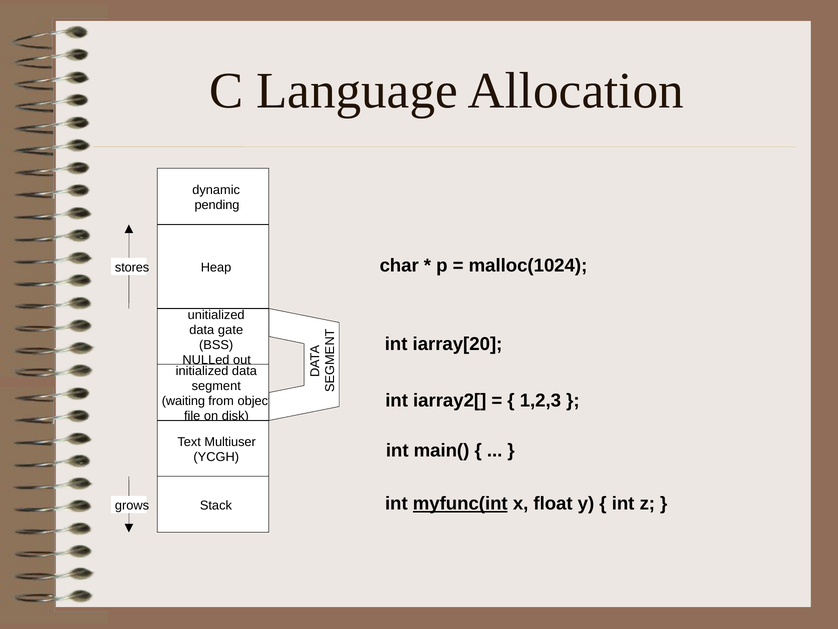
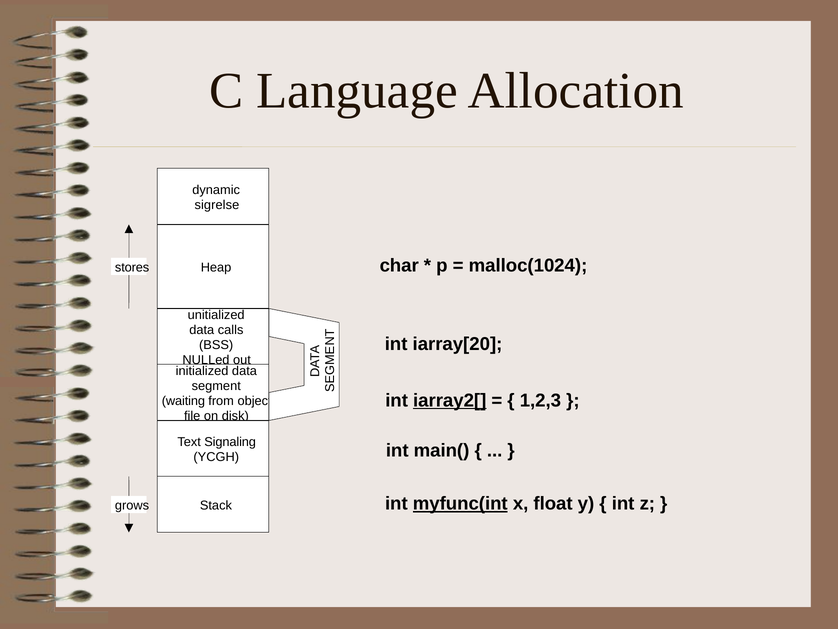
pending: pending -> sigrelse (217, 205)
gate: gate -> calls (231, 330)
iarray2[ underline: none -> present (450, 400)
Multiuser: Multiuser -> Signaling (230, 442)
